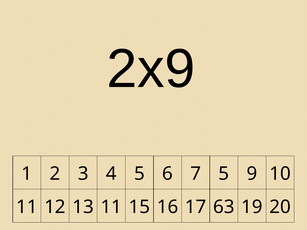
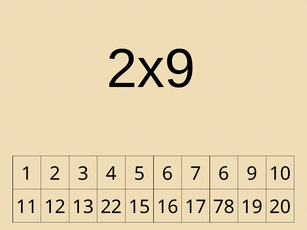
7 5: 5 -> 6 (224, 174)
13 11: 11 -> 22 (111, 207)
63: 63 -> 78 (224, 207)
